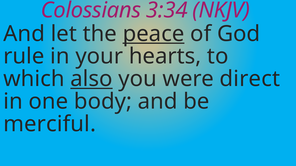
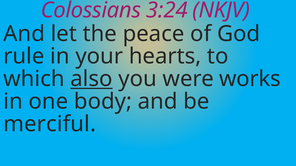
3:34: 3:34 -> 3:24 (167, 10)
peace underline: present -> none (154, 34)
direct: direct -> works (250, 79)
